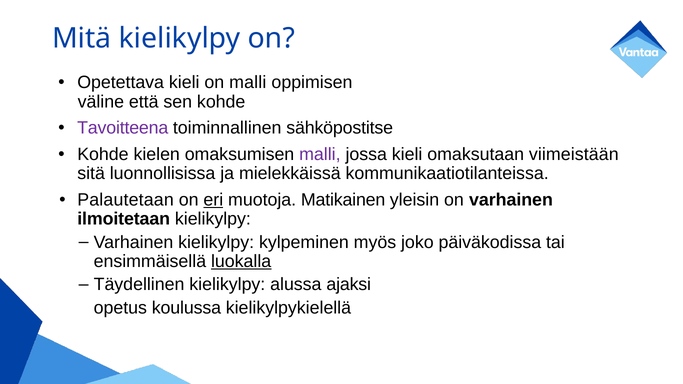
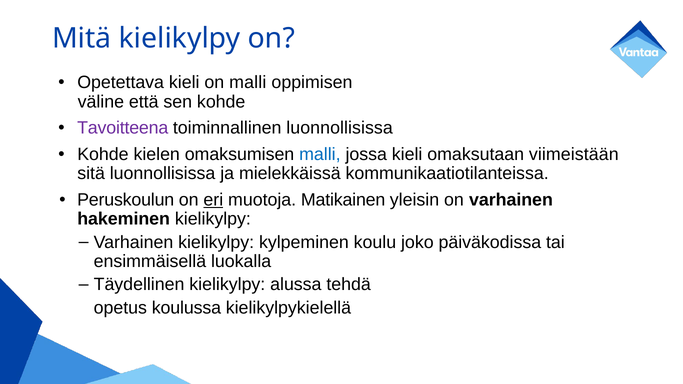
toiminnallinen sähköpostitse: sähköpostitse -> luonnollisissa (340, 128)
malli colour: purple -> blue (320, 154)
Palautetaan: Palautetaan -> Peruskoulun (126, 200)
ilmoitetaan: ilmoitetaan -> hakeminen (124, 219)
myös: myös -> koulu (375, 242)
luokalla underline: present -> none (241, 262)
ajaksi: ajaksi -> tehdä (349, 285)
